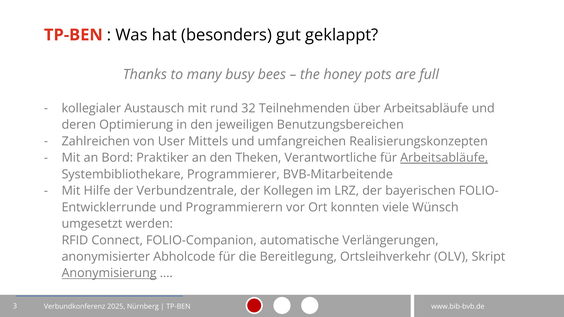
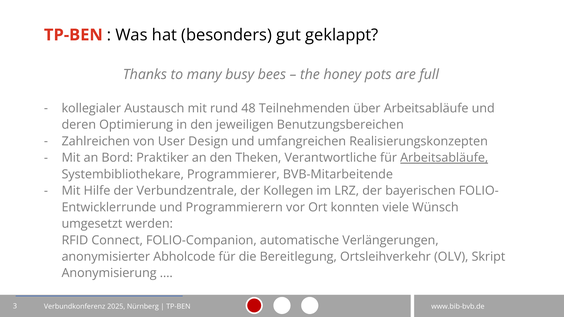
32: 32 -> 48 (248, 108)
Mittels: Mittels -> Design (208, 141)
Anonymisierung underline: present -> none (109, 273)
